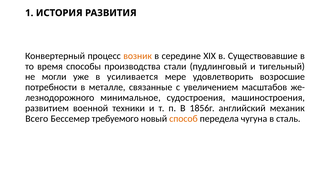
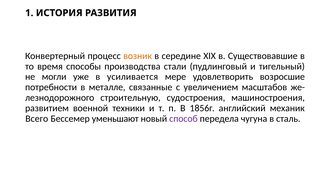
минимальное: минимальное -> строительную (131, 98)
требуемого: требуемого -> уменьшают (115, 118)
способ colour: orange -> purple (183, 118)
